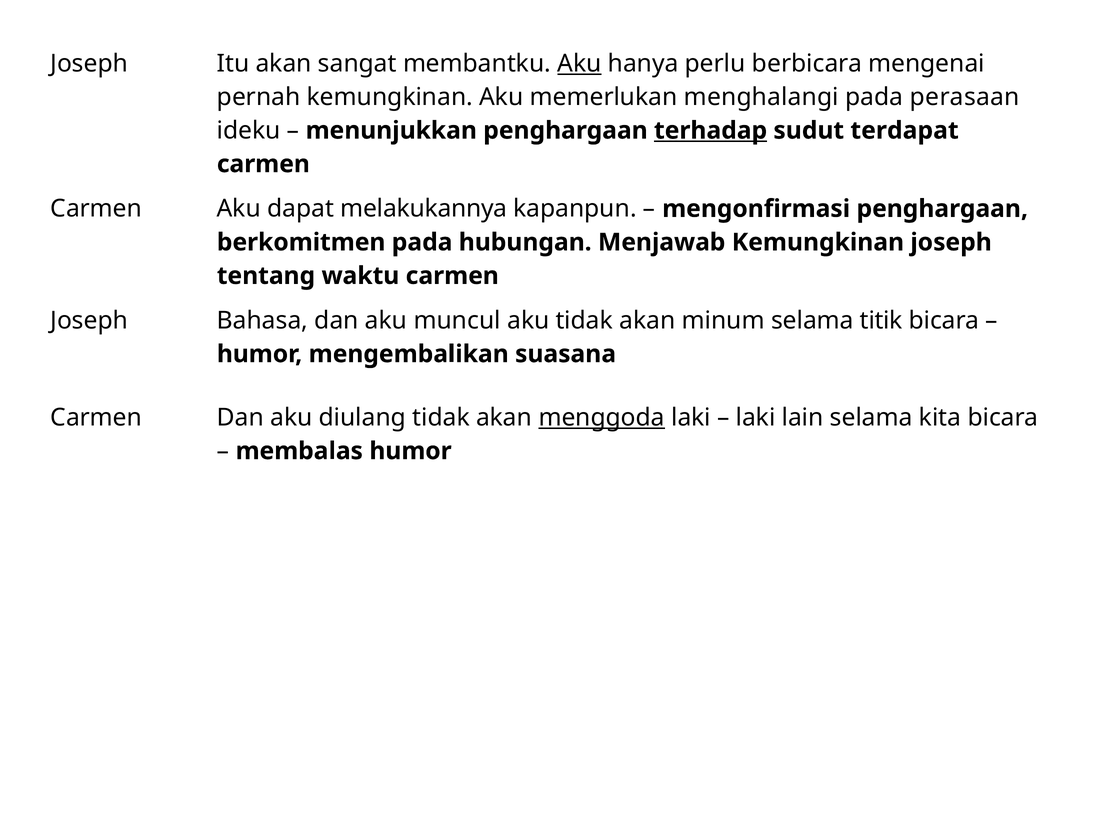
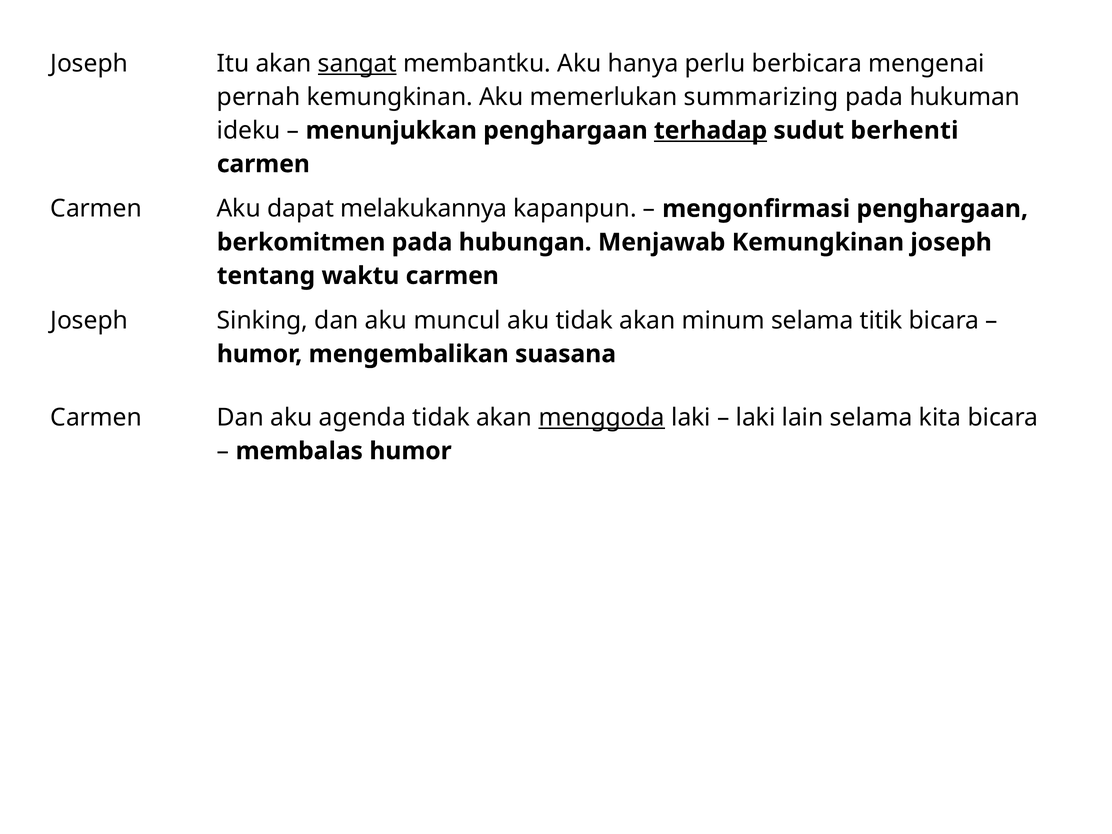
sangat underline: none -> present (357, 63)
Aku underline: present -> none (579, 63)
menghalangi: menghalangi -> summarizing (761, 97)
perasaan: perasaan -> hukuman (965, 97)
terdapat: terdapat -> berhenti (904, 131)
Bahasa: Bahasa -> Sinking (262, 321)
diulang: diulang -> agenda (362, 417)
